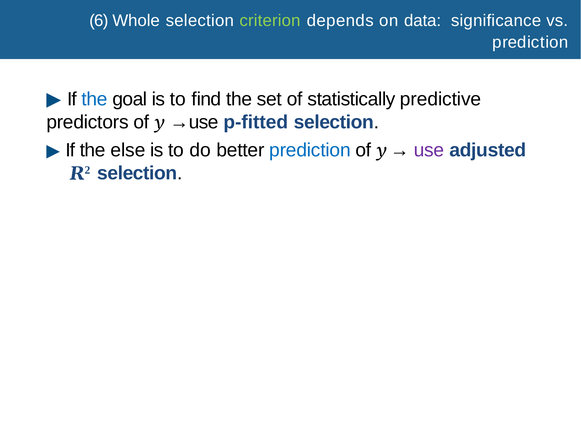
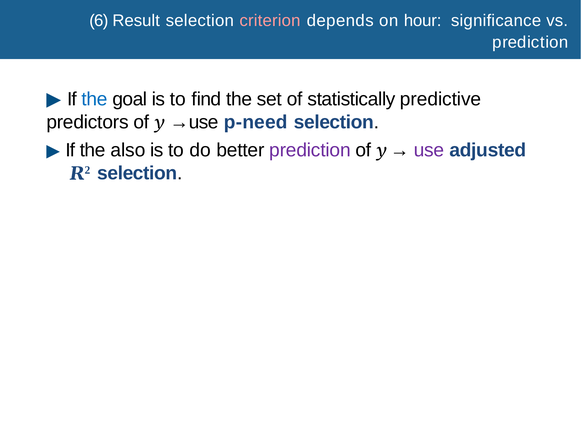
Whole: Whole -> Result (136, 21)
criterion colour: light green -> pink (270, 21)
data: data -> hour (423, 21)
p-fitted: p-fitted -> p-need (256, 122)
else: else -> also (128, 150)
prediction colour: blue -> purple (310, 150)
